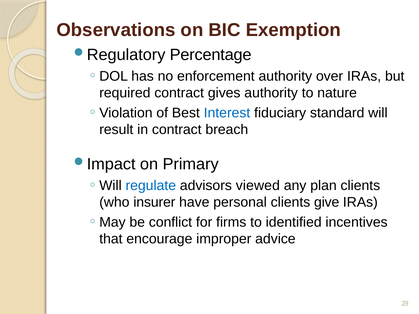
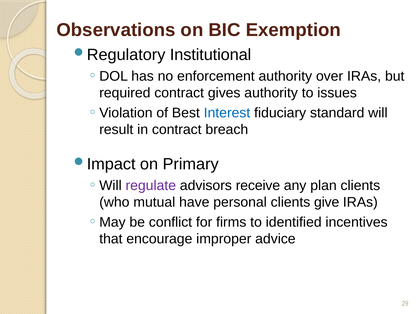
Percentage: Percentage -> Institutional (211, 55)
nature: nature -> issues (337, 93)
regulate colour: blue -> purple (151, 186)
viewed: viewed -> receive (258, 186)
insurer: insurer -> mutual (154, 202)
